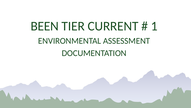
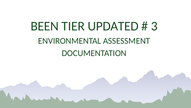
CURRENT: CURRENT -> UPDATED (113, 26)
1: 1 -> 3 (154, 26)
